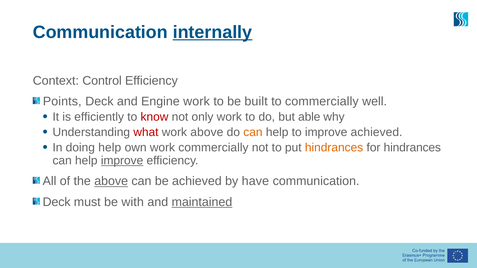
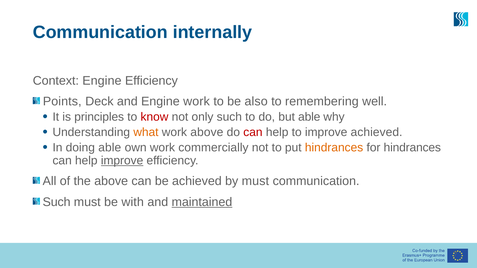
internally underline: present -> none (212, 32)
Context Control: Control -> Engine (102, 81)
built: built -> also (256, 102)
to commercially: commercially -> remembering (322, 102)
efficiently: efficiently -> principles (99, 117)
only work: work -> such (229, 117)
what colour: red -> orange (146, 132)
can colour: orange -> red (253, 132)
doing help: help -> able (110, 148)
above underline: present -> none (111, 181)
by have: have -> must (255, 181)
Deck: Deck -> Such (57, 202)
